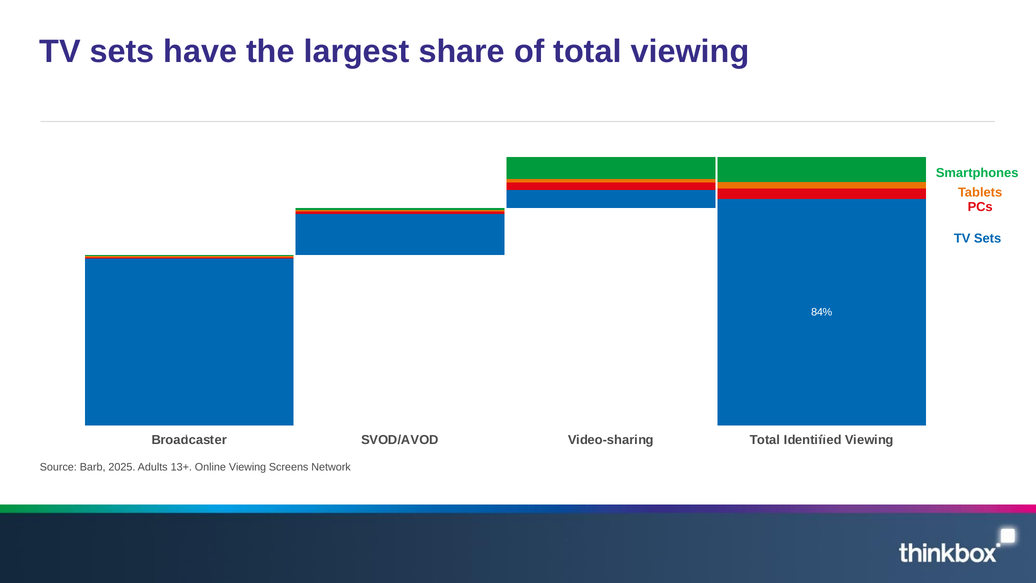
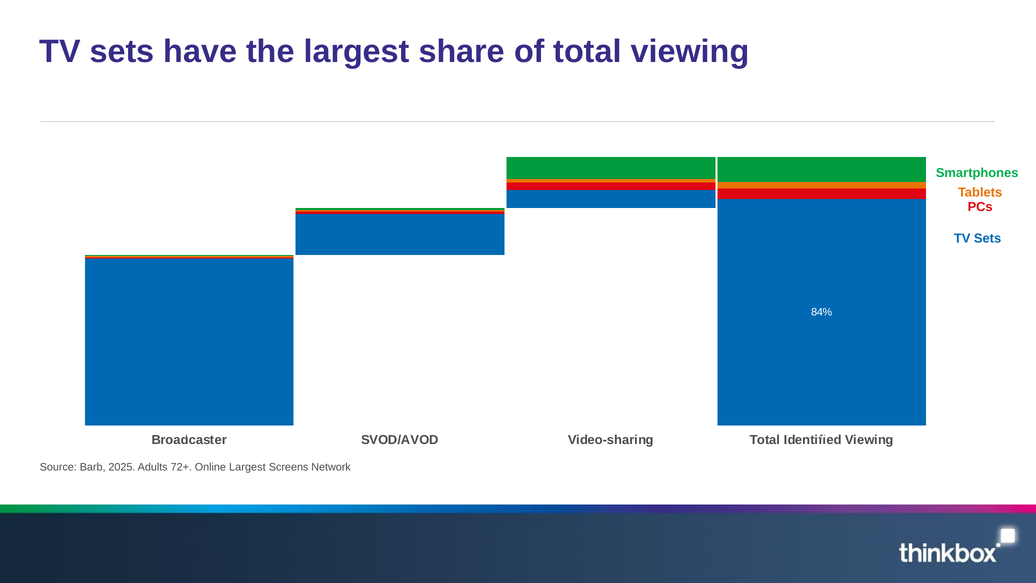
13+: 13+ -> 72+ (181, 467)
Online Viewing: Viewing -> Largest (247, 467)
